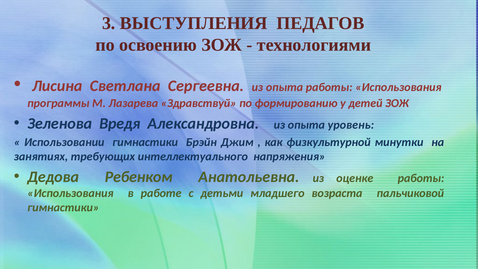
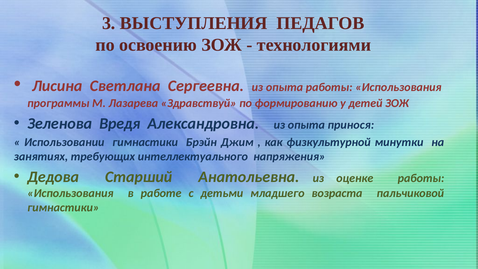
уровень: уровень -> принося (351, 125)
Ребенком: Ребенком -> Старший (139, 177)
